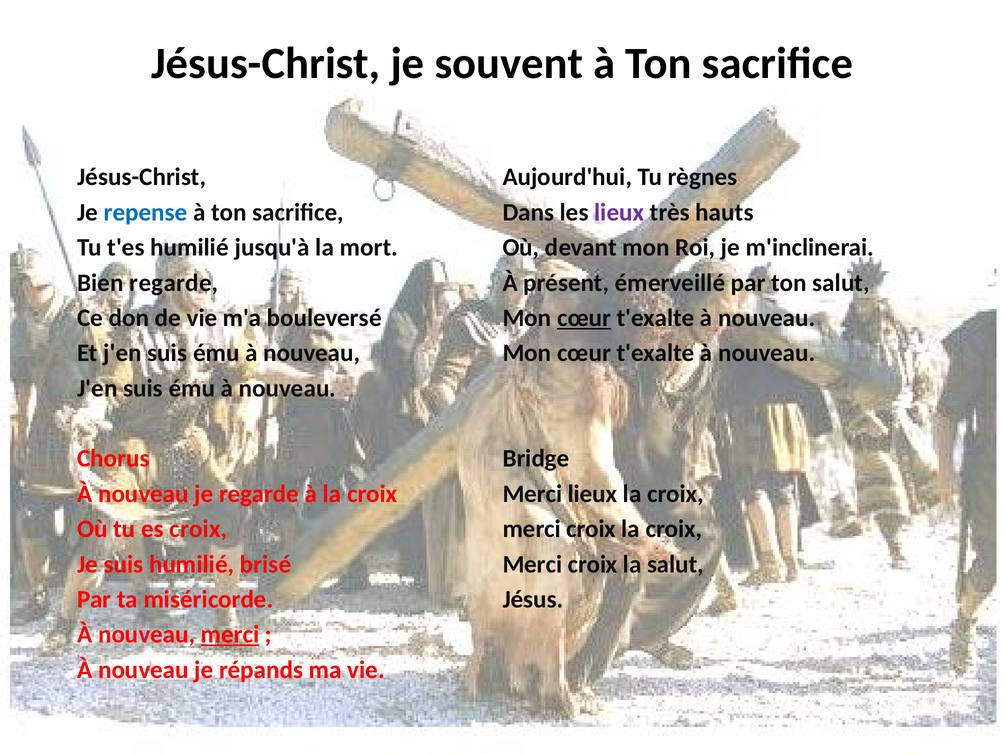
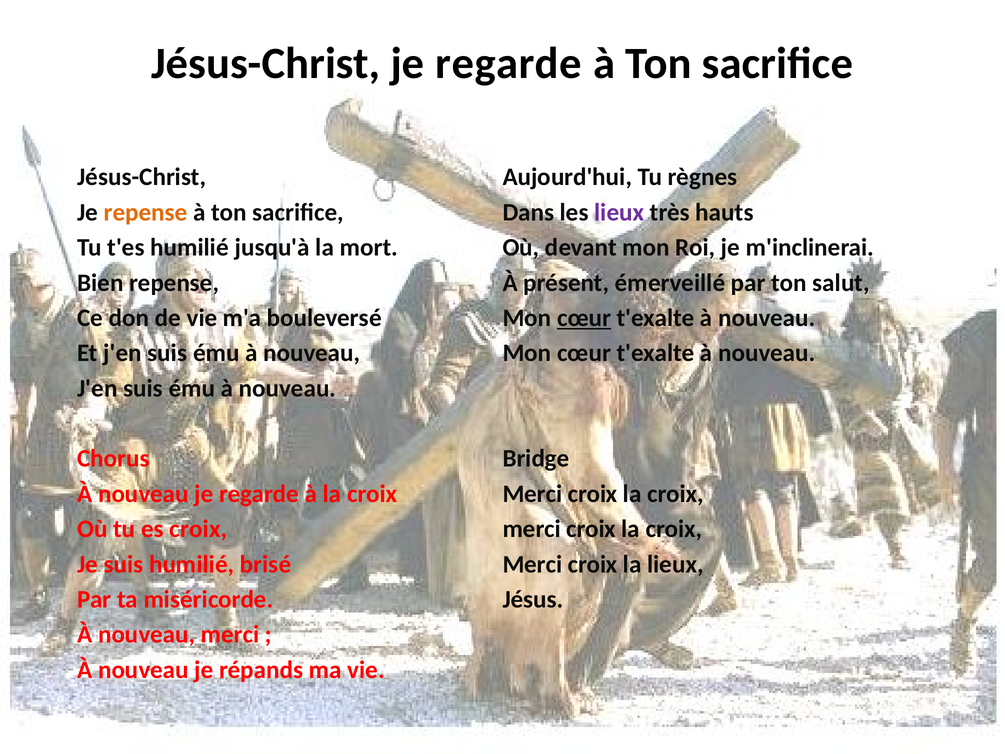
Jésus-Christ je souvent: souvent -> regarde (509, 64)
repense colour: blue -> orange (146, 212)
Bien regarde: regarde -> repense (174, 283)
lieux: lieux -> croix (593, 494)
la salut: salut -> lieux (675, 564)
merci underline: present -> none (230, 634)
